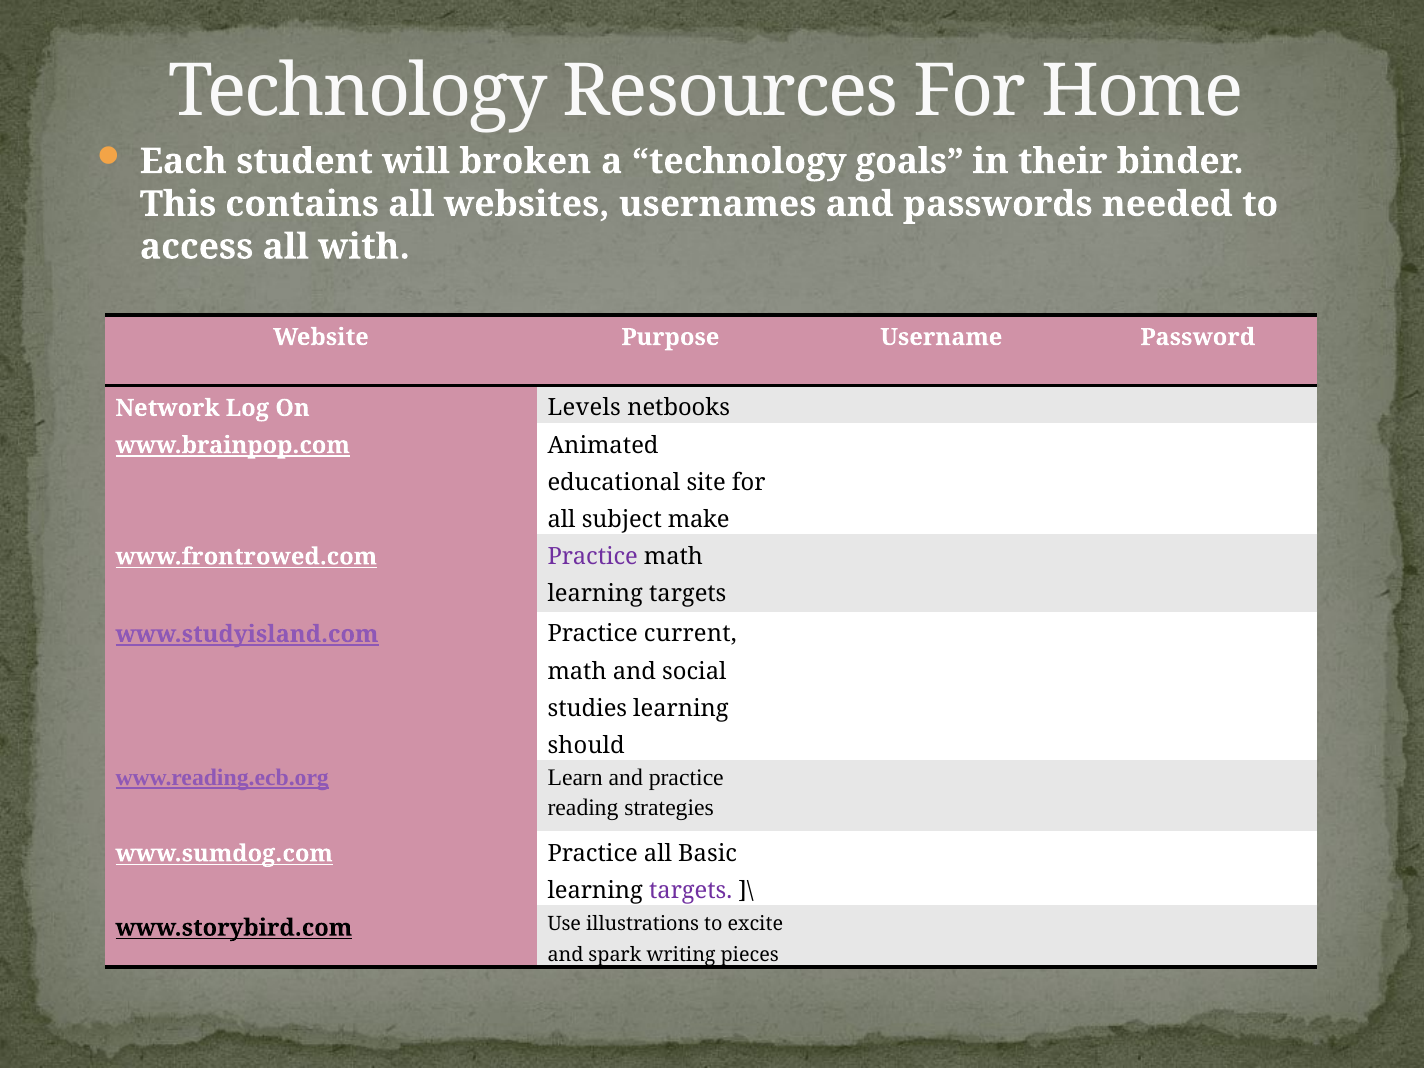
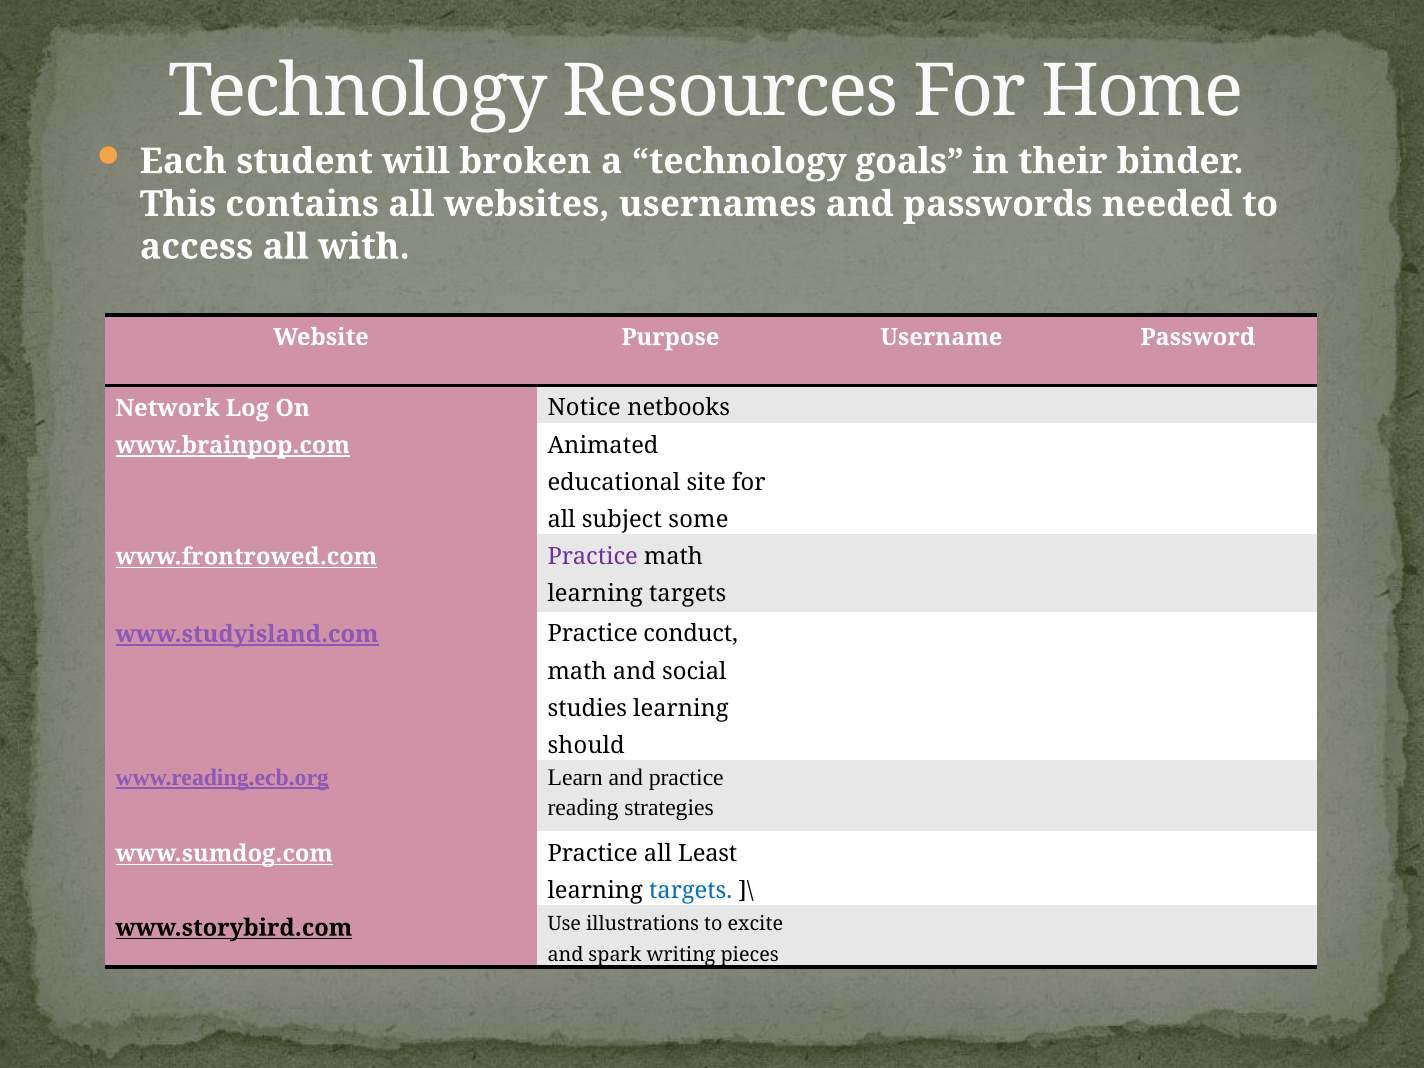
Levels: Levels -> Notice (584, 408)
make: make -> some (698, 520)
current: current -> conduct (691, 634)
Basic: Basic -> Least (708, 854)
targets colour: purple -> blue (691, 891)
